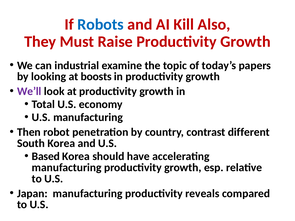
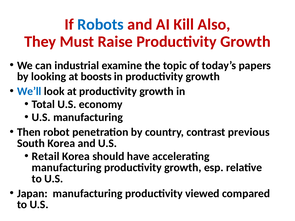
We’ll colour: purple -> blue (29, 92)
different: different -> previous (249, 132)
Based: Based -> Retail (46, 157)
reveals: reveals -> viewed (202, 194)
